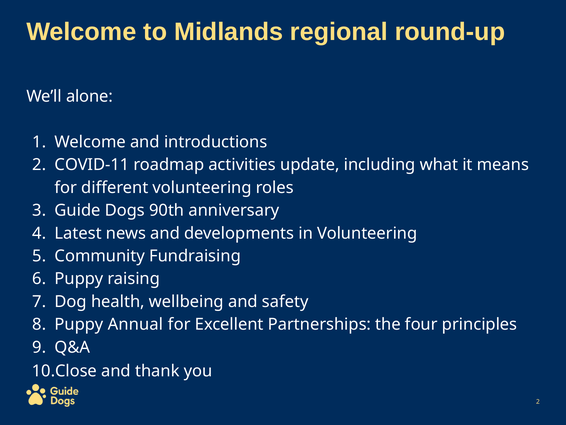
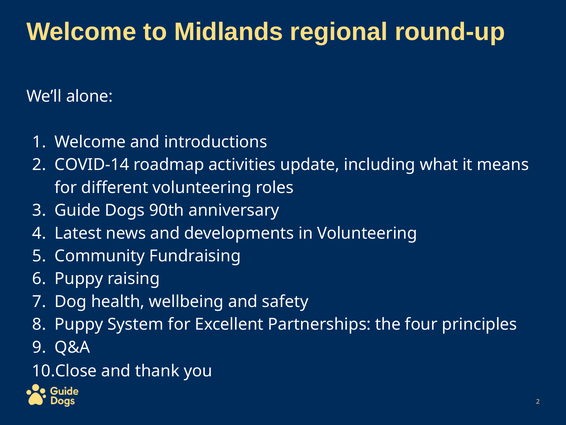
COVID-11: COVID-11 -> COVID-14 (92, 165)
Annual: Annual -> System (136, 324)
